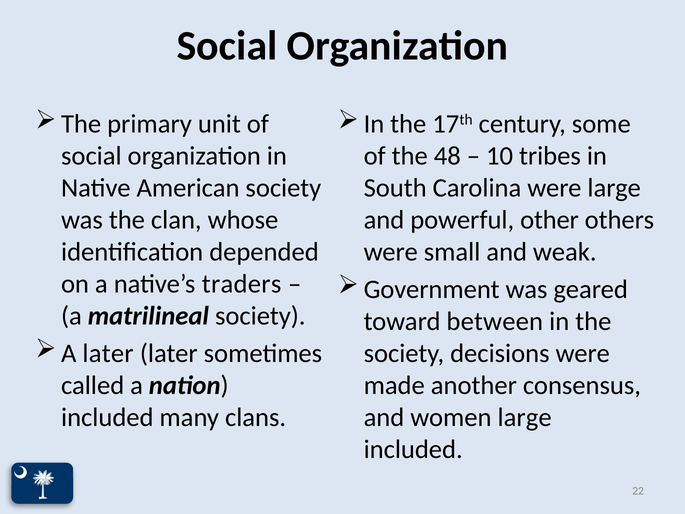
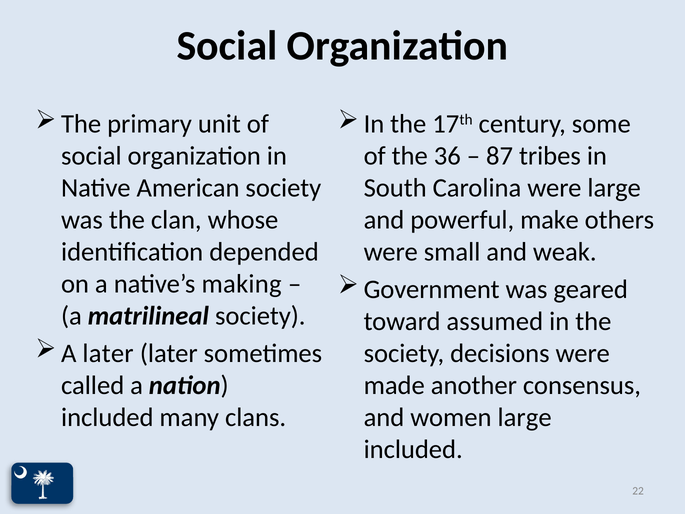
48: 48 -> 36 (447, 156)
10: 10 -> 87 (500, 156)
other: other -> make (550, 220)
traders: traders -> making (242, 284)
between: between -> assumed (495, 321)
